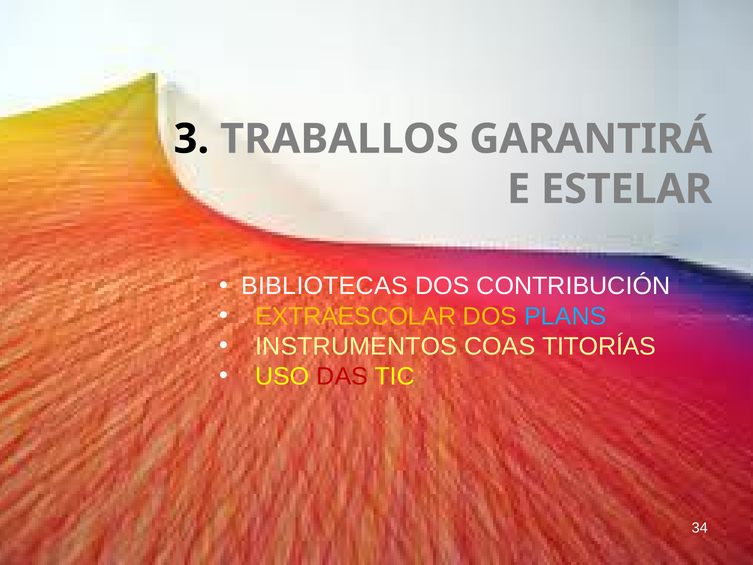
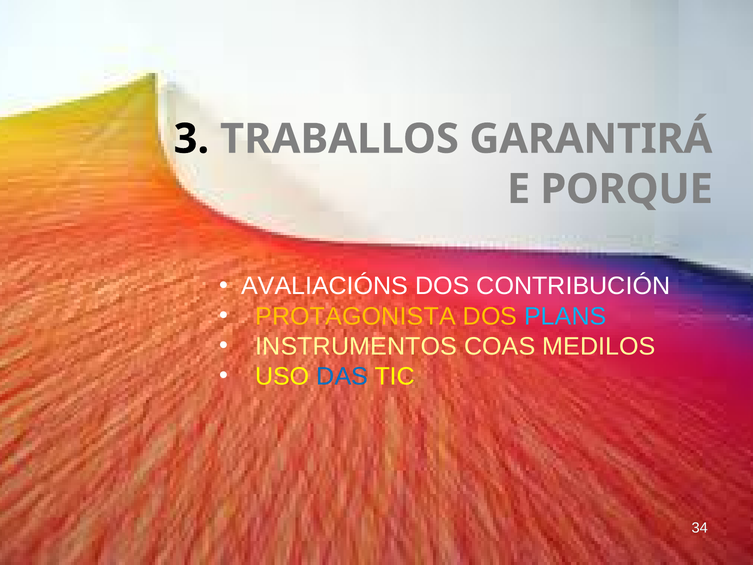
ESTELAR: ESTELAR -> PORQUE (627, 189)
BIBLIOTECAS: BIBLIOTECAS -> AVALIACIÓNS (325, 286)
EXTRAESCOLAR: EXTRAESCOLAR -> PROTAGONISTA (355, 316)
TITORÍAS: TITORÍAS -> MEDILOS (599, 346)
DAS colour: red -> blue (342, 376)
